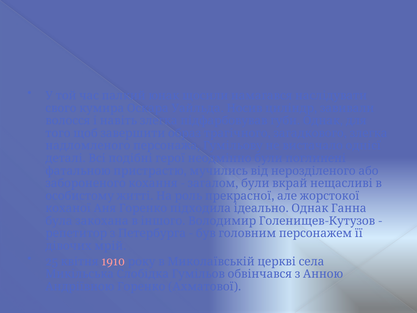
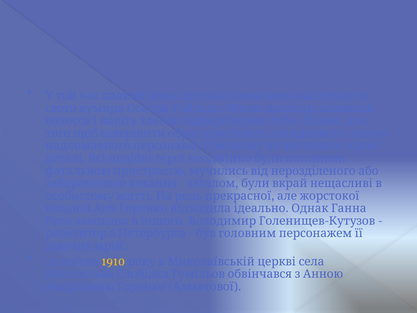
1910 colour: pink -> yellow (113, 261)
